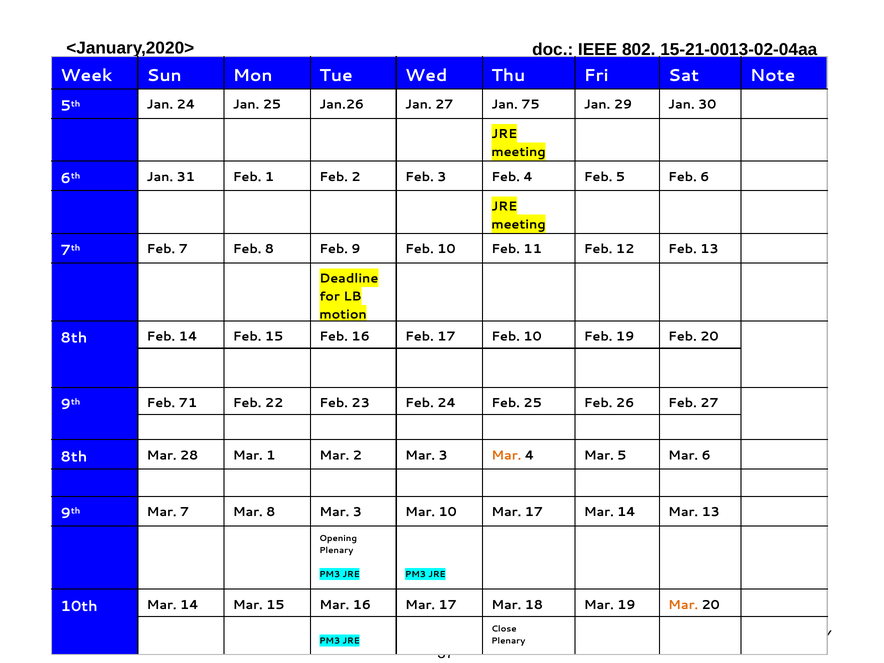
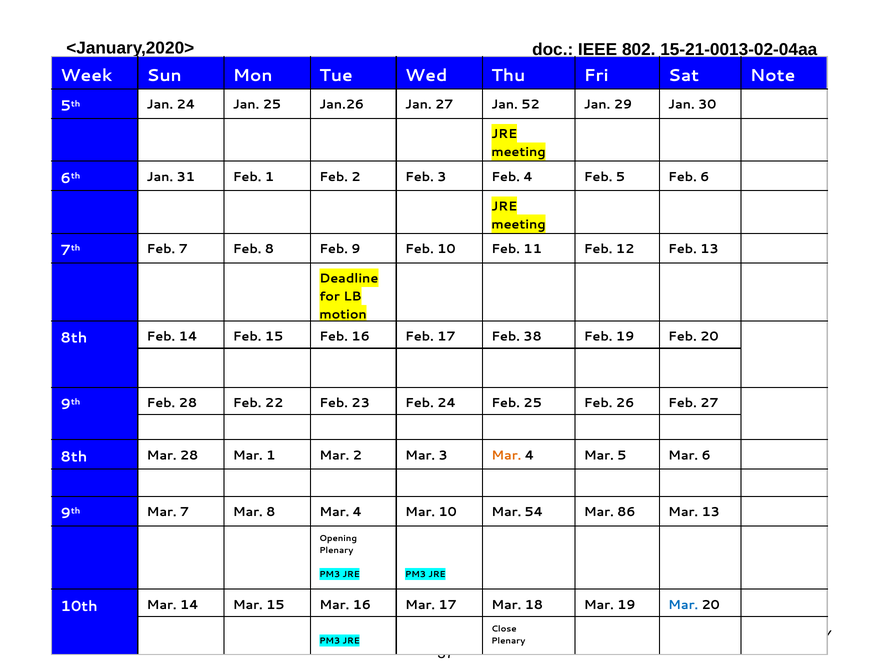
75: 75 -> 52 (530, 105)
17 Feb 10: 10 -> 38 (533, 337)
Feb 71: 71 -> 28 (188, 403)
8 Mar 3: 3 -> 4 (357, 512)
10 Mar 17: 17 -> 54 (534, 512)
14: 14 -> 86 (626, 512)
Mar colour: orange -> blue (683, 605)
